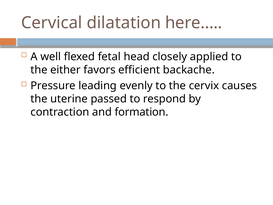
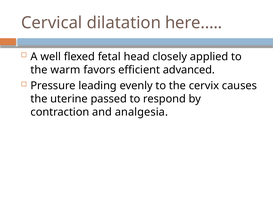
either: either -> warm (65, 70)
backache: backache -> advanced (189, 70)
formation: formation -> analgesia (141, 112)
